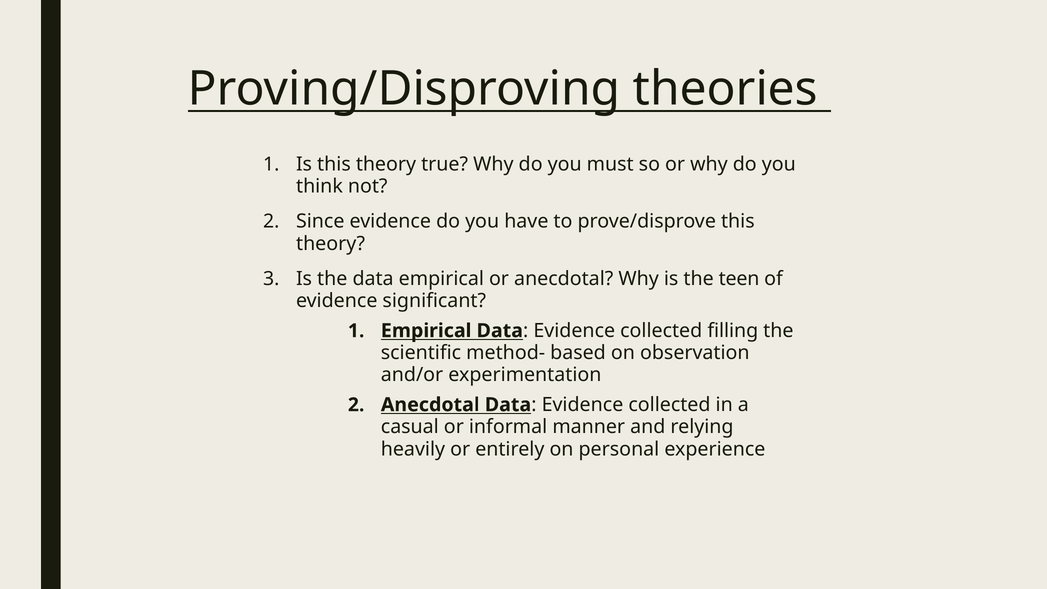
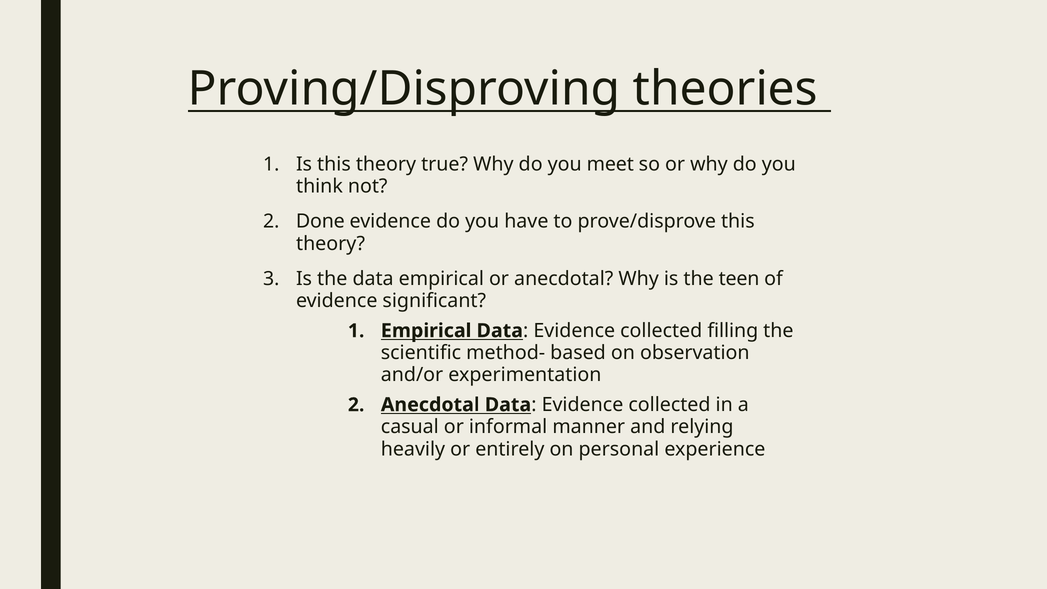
must: must -> meet (610, 164)
Since: Since -> Done (320, 221)
